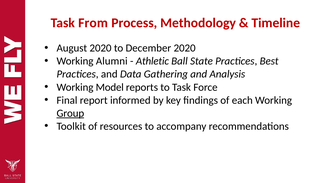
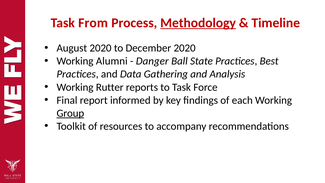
Methodology underline: none -> present (198, 23)
Athletic: Athletic -> Danger (152, 61)
Model: Model -> Rutter (110, 87)
